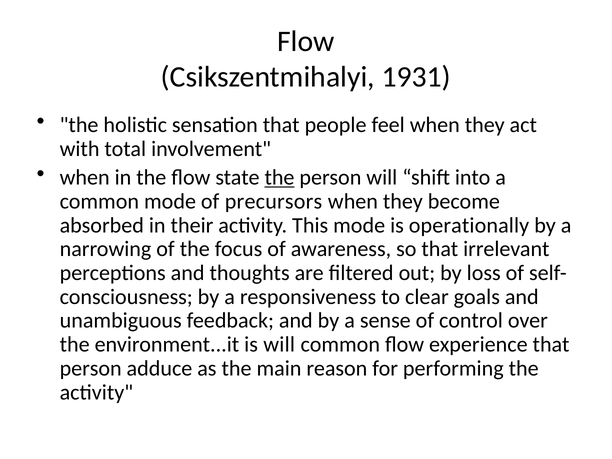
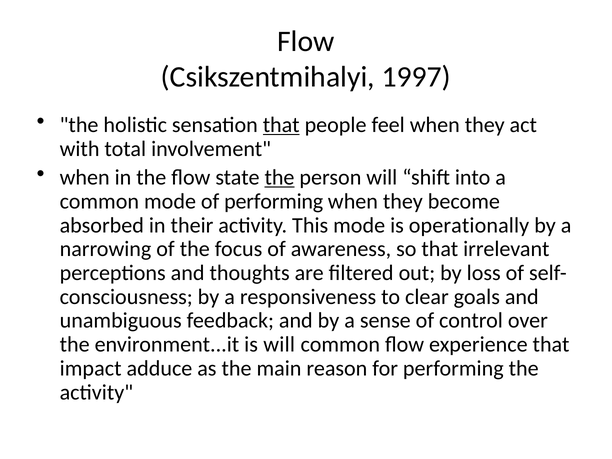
1931: 1931 -> 1997 (416, 77)
that underline: none -> present (281, 125)
of precursors: precursors -> performing (274, 201)
person: person -> impact (91, 368)
